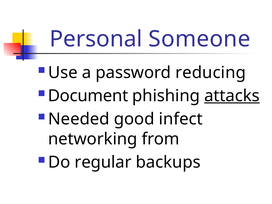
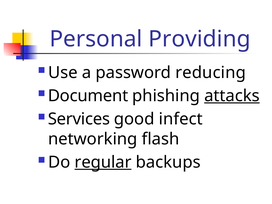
Someone: Someone -> Providing (199, 39)
Needed: Needed -> Services (79, 119)
from: from -> flash (160, 139)
regular underline: none -> present (103, 162)
